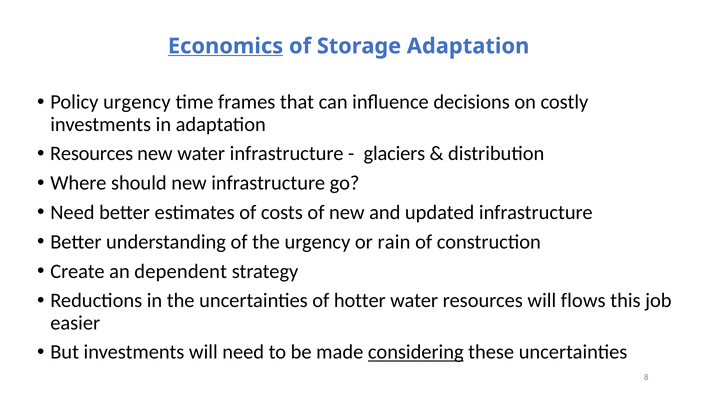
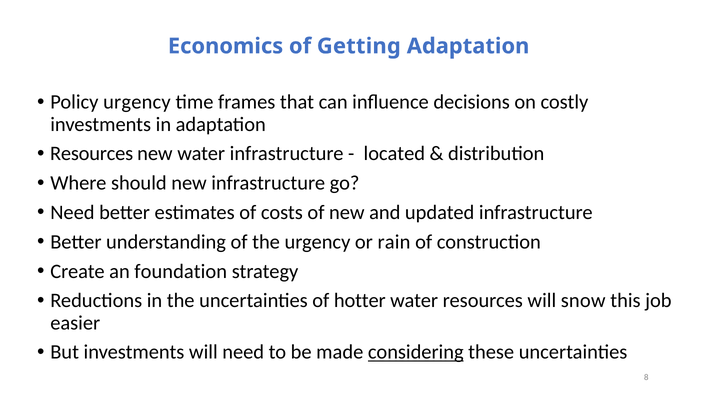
Economics underline: present -> none (226, 46)
Storage: Storage -> Getting (359, 46)
glaciers: glaciers -> located (394, 154)
dependent: dependent -> foundation (181, 271)
flows: flows -> snow (583, 301)
